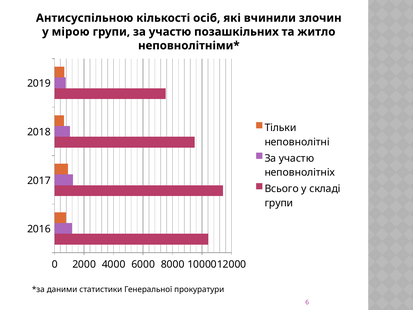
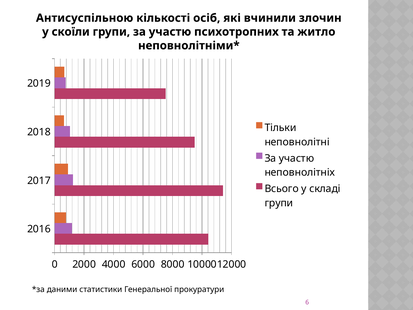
мірою: мірою -> скоїли (71, 32)
позашкільних: позашкільних -> психотропних (236, 32)
